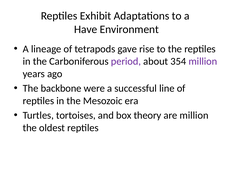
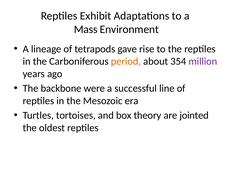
Have: Have -> Mass (86, 29)
period colour: purple -> orange (126, 61)
are million: million -> jointed (194, 115)
